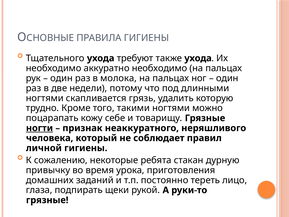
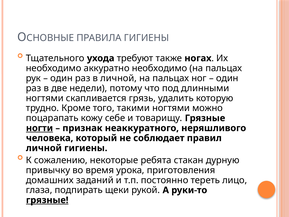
также ухода: ухода -> ногах (198, 58)
в молока: молока -> личной (119, 78)
грязные underline: none -> present (47, 200)
